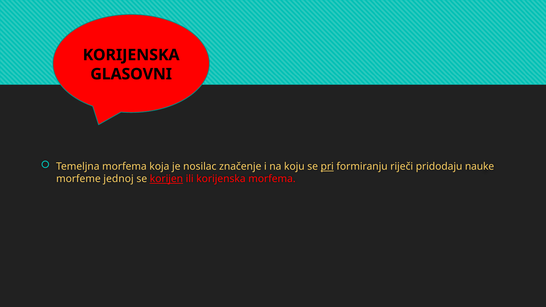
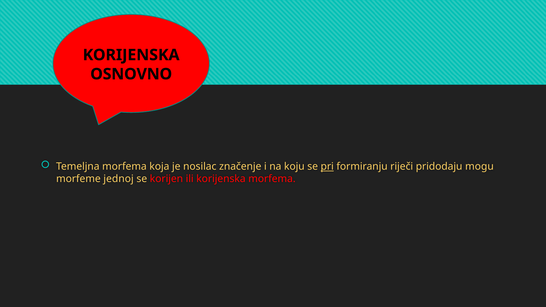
GLASOVNI: GLASOVNI -> OSNOVNO (131, 74)
nauke: nauke -> mogu (479, 167)
korijen underline: present -> none (166, 179)
